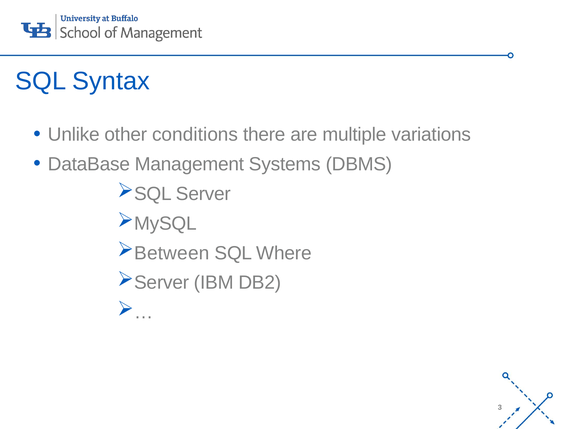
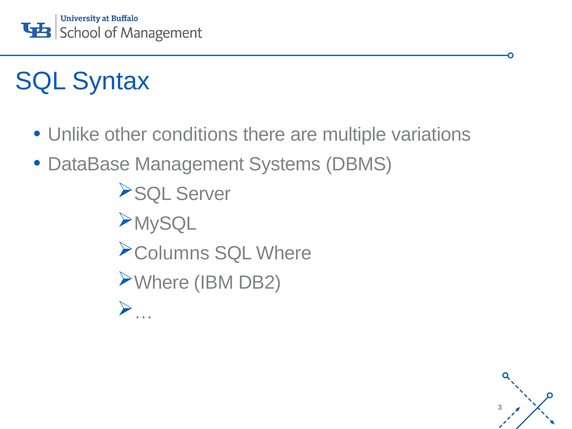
Between: Between -> Columns (172, 253)
Server: Server -> Where (162, 283)
